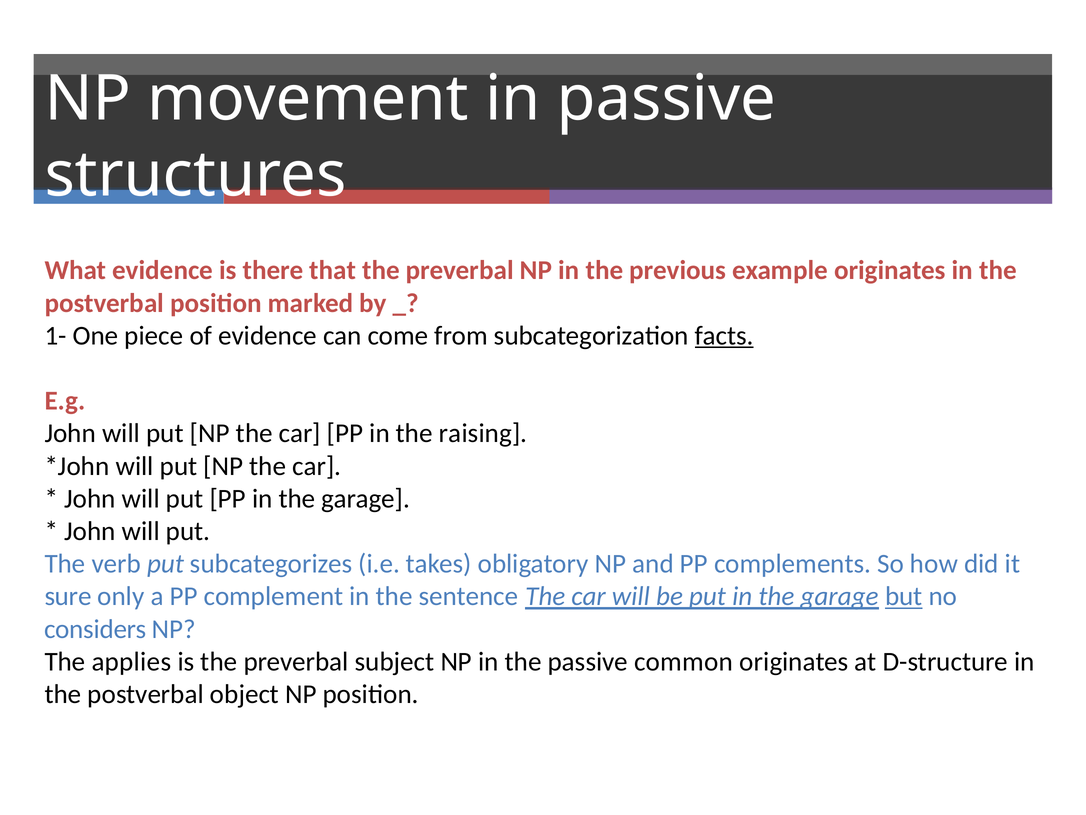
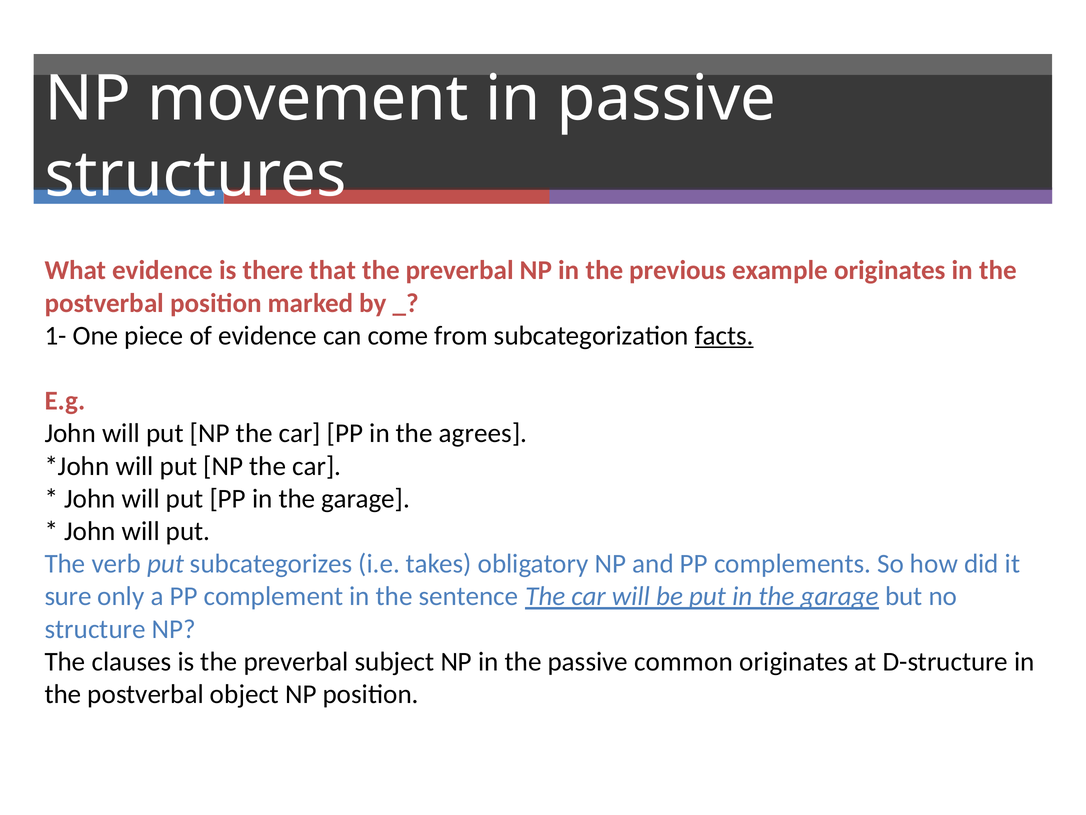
raising: raising -> agrees (483, 433)
but underline: present -> none (904, 596)
considers: considers -> structure (95, 629)
applies: applies -> clauses (132, 661)
